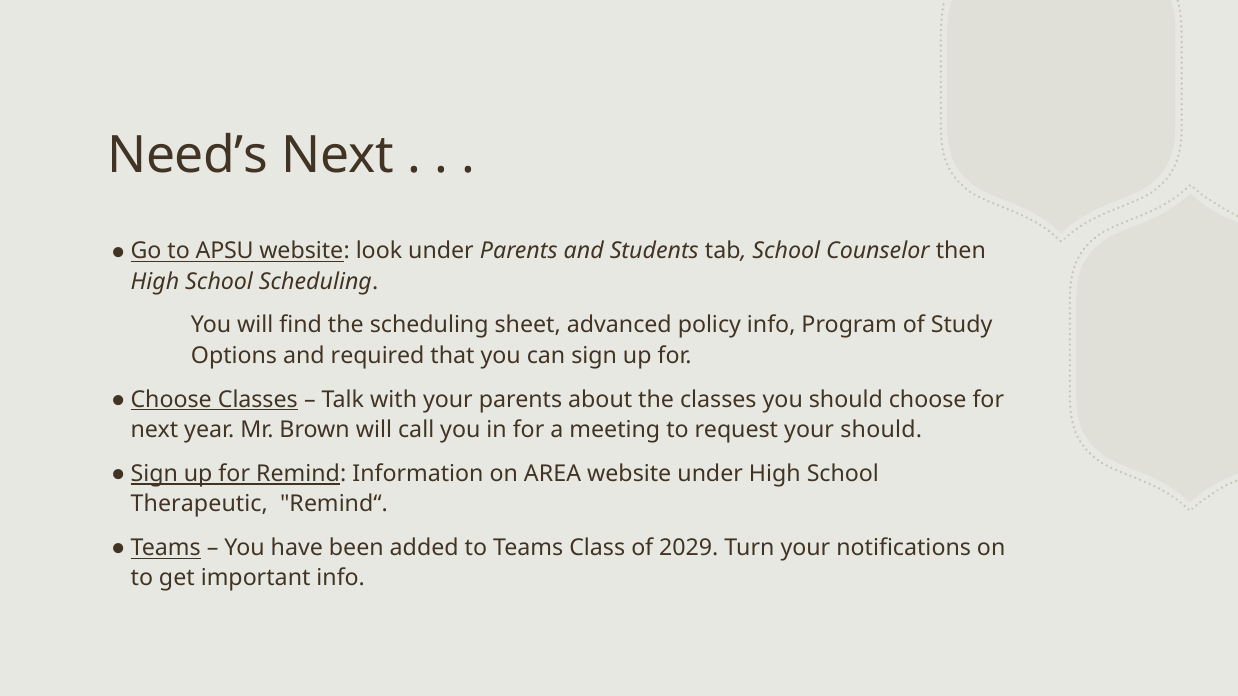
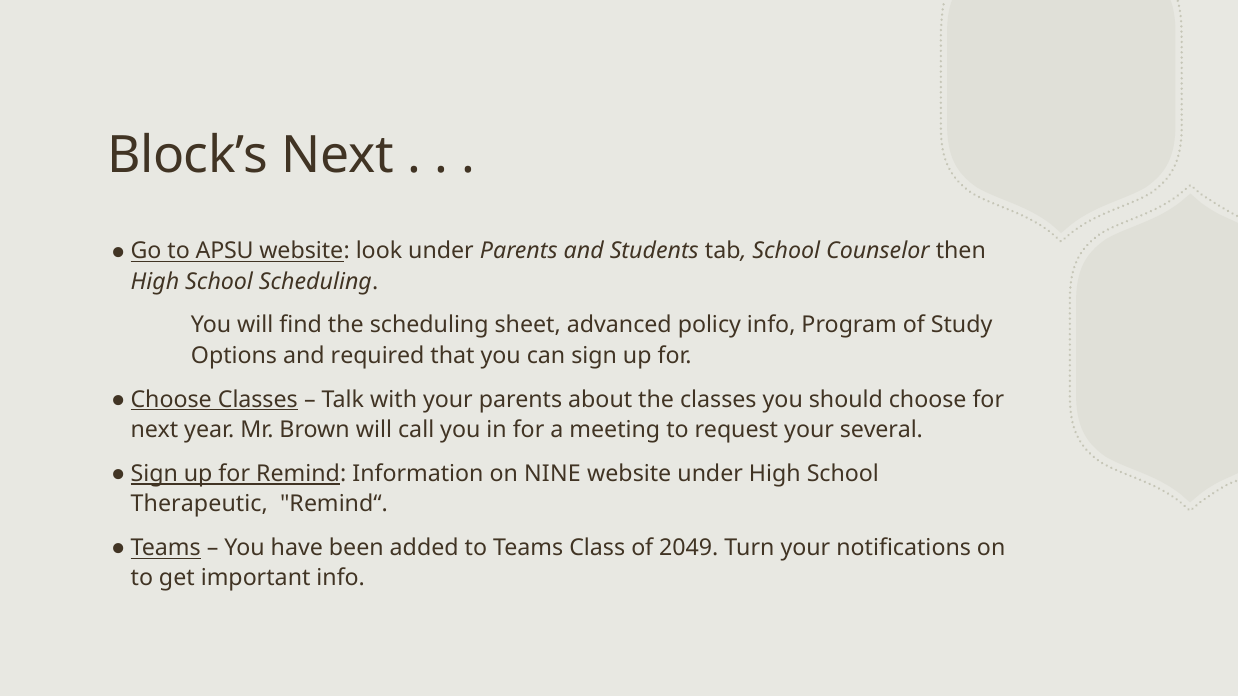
Need’s: Need’s -> Block’s (188, 155)
your should: should -> several (881, 430)
AREA: AREA -> NINE (553, 474)
2029: 2029 -> 2049 (689, 548)
